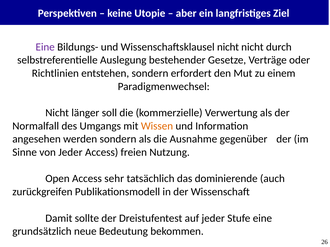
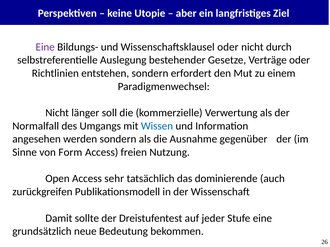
Wissenschaftsklausel nicht: nicht -> oder (228, 47)
Wissen colour: orange -> blue (157, 126)
von Jeder: Jeder -> Form (70, 153)
